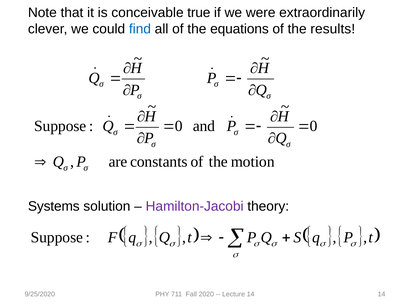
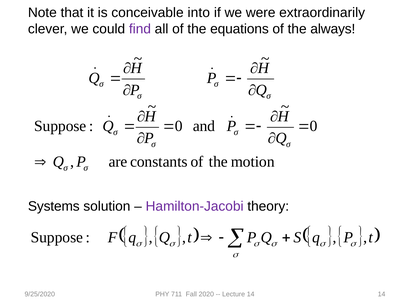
true: true -> into (199, 13)
find colour: blue -> purple (140, 29)
results: results -> always (333, 29)
